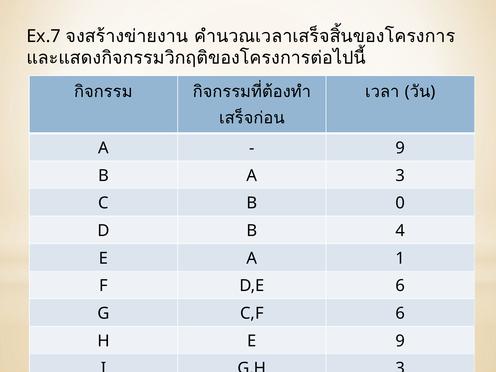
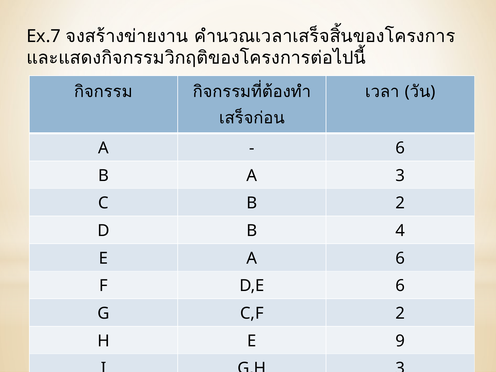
9: 9 -> 6 (400, 148)
B 0: 0 -> 2 (400, 203)
A 1: 1 -> 6 (400, 258)
C,F 6: 6 -> 2 (400, 313)
